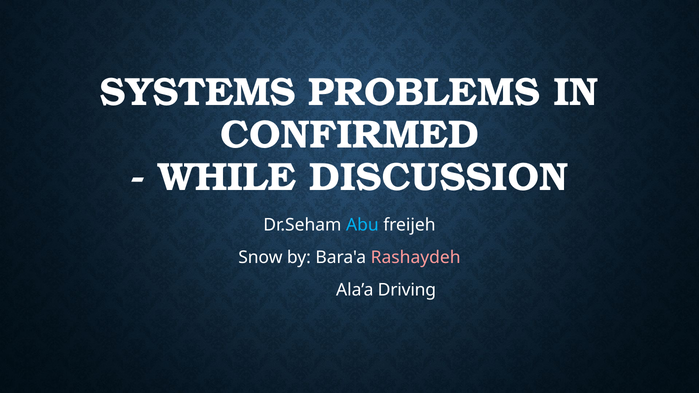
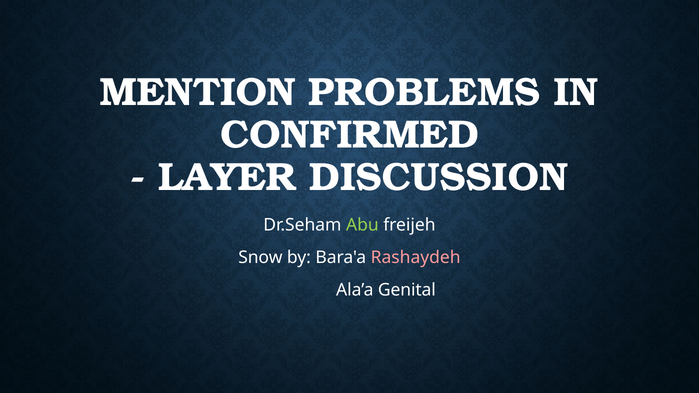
SYSTEMS: SYSTEMS -> MENTION (198, 92)
WHILE: WHILE -> LAYER (227, 177)
Abu colour: light blue -> light green (362, 225)
Driving: Driving -> Genital (407, 290)
